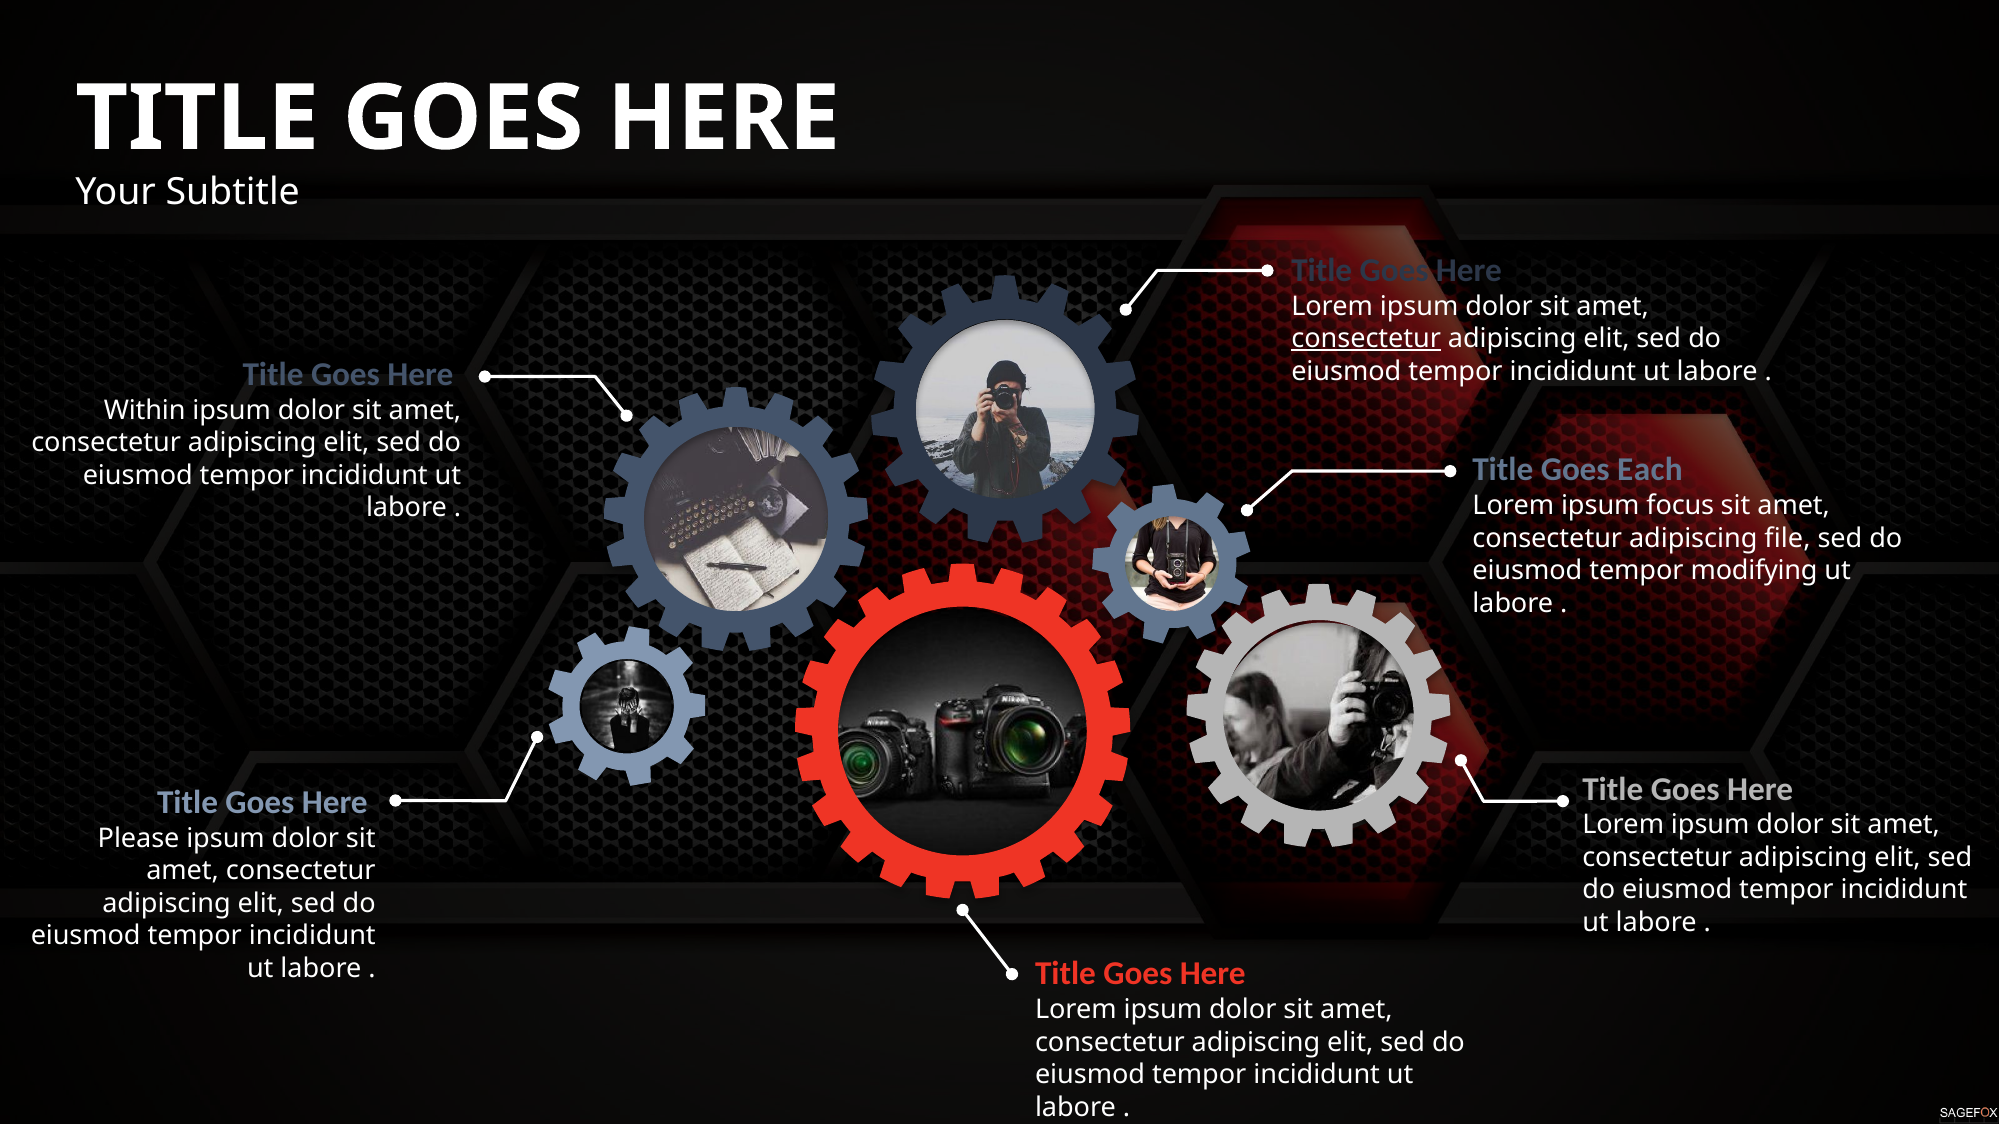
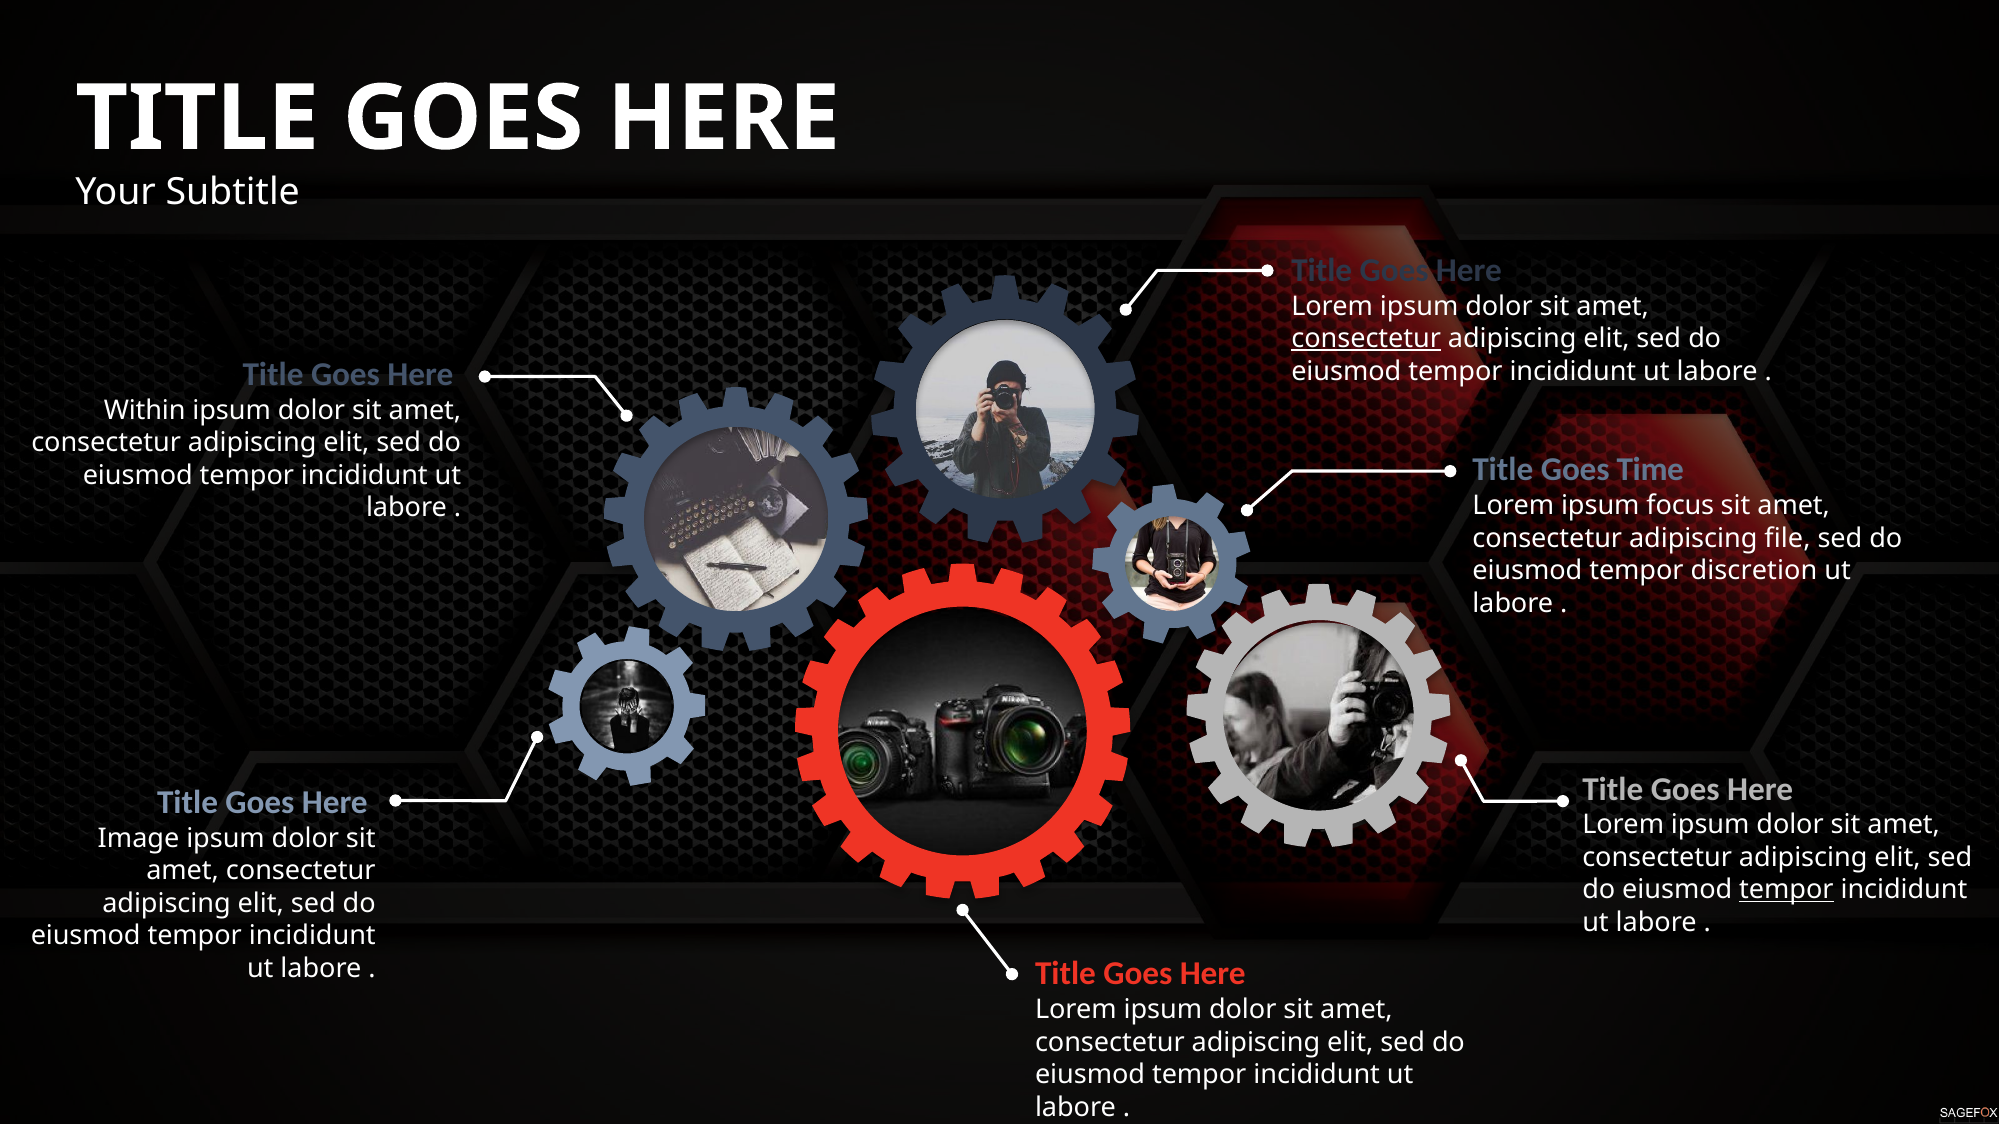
Each: Each -> Time (1650, 470)
modifying: modifying -> discretion (1754, 571)
Please: Please -> Image (139, 839)
tempor underline: none -> present (1786, 890)
